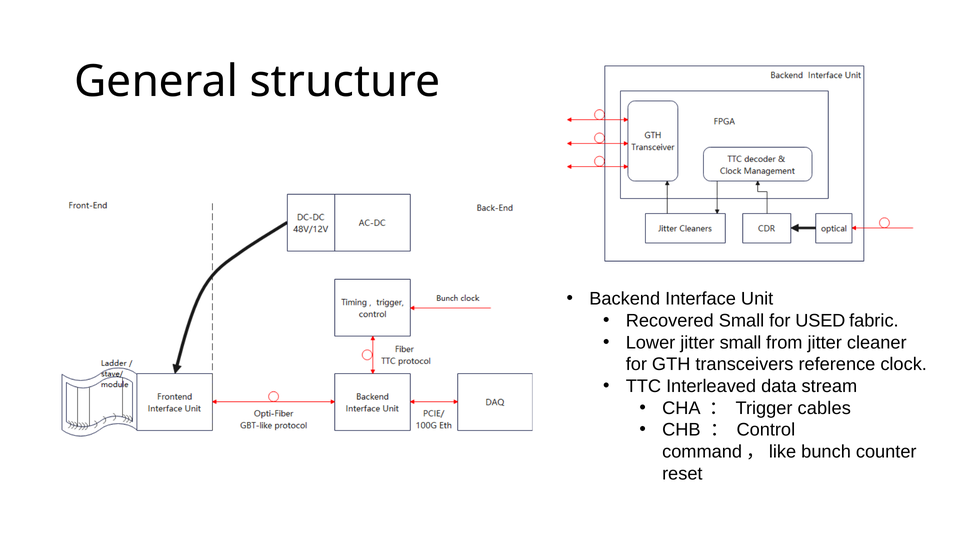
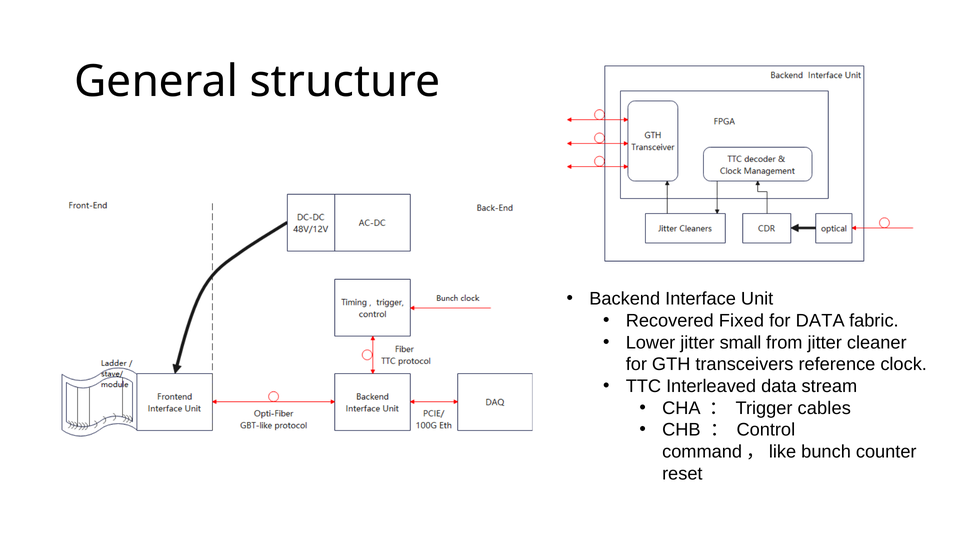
Recovered Small: Small -> Fixed (741, 321)
for USED: USED -> DATA (820, 321)
